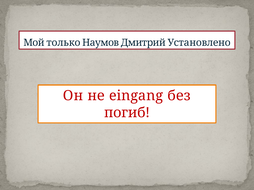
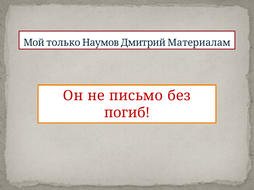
Установлено: Установлено -> Материалам (199, 43)
eingang: eingang -> письмо (136, 96)
